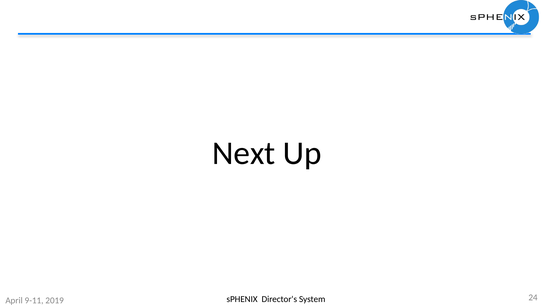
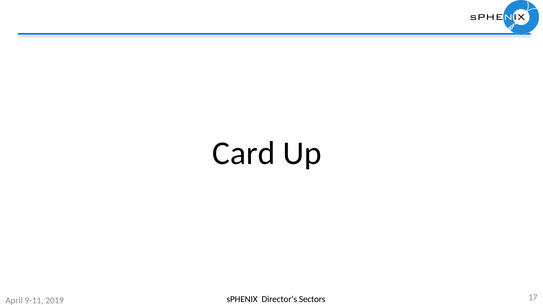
Next: Next -> Card (244, 153)
System: System -> Sectors (312, 300)
24: 24 -> 17 (533, 298)
